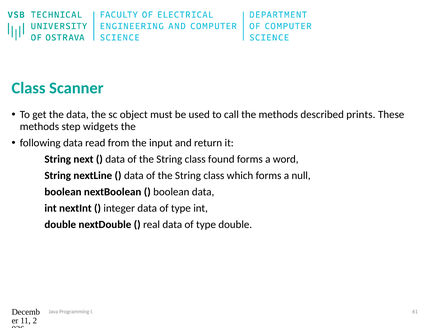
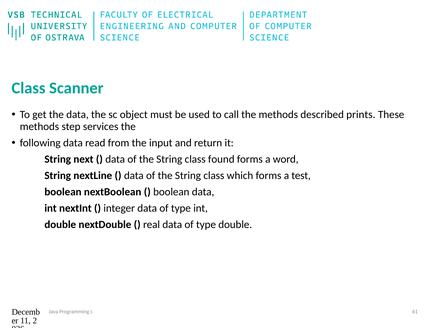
widgets: widgets -> services (101, 127)
null: null -> test (301, 176)
